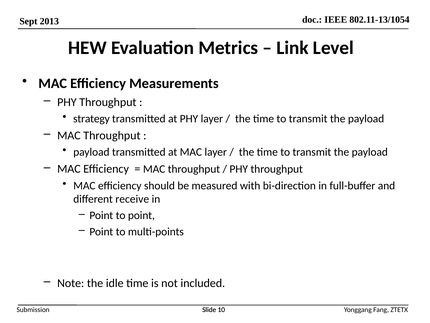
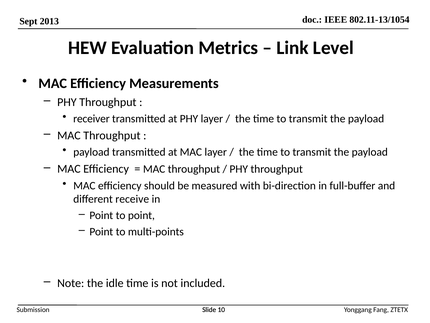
strategy: strategy -> receiver (91, 118)
